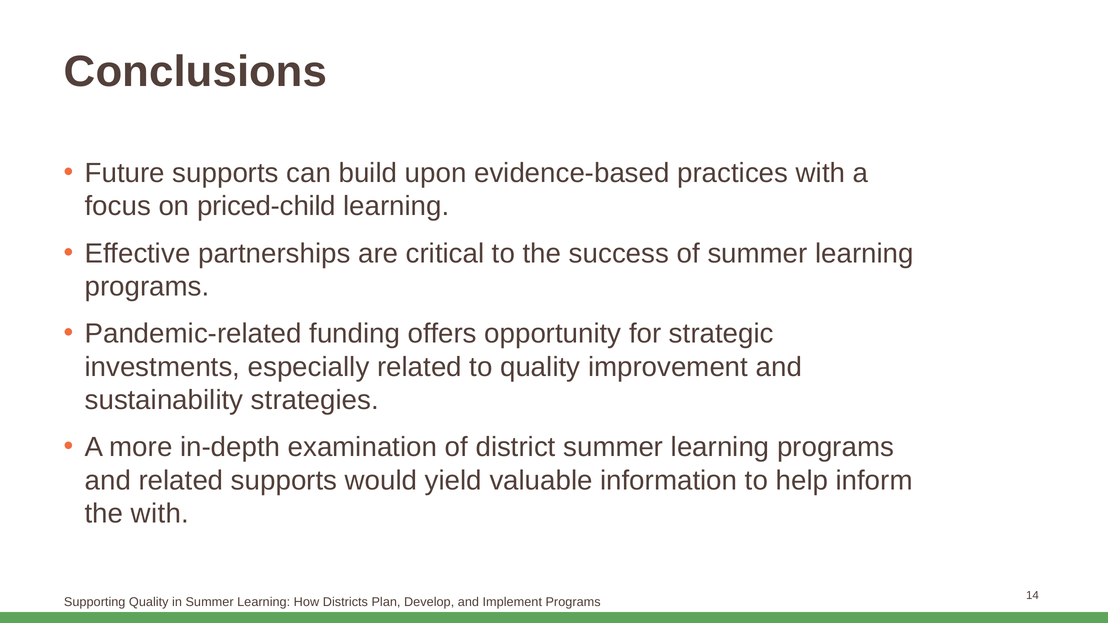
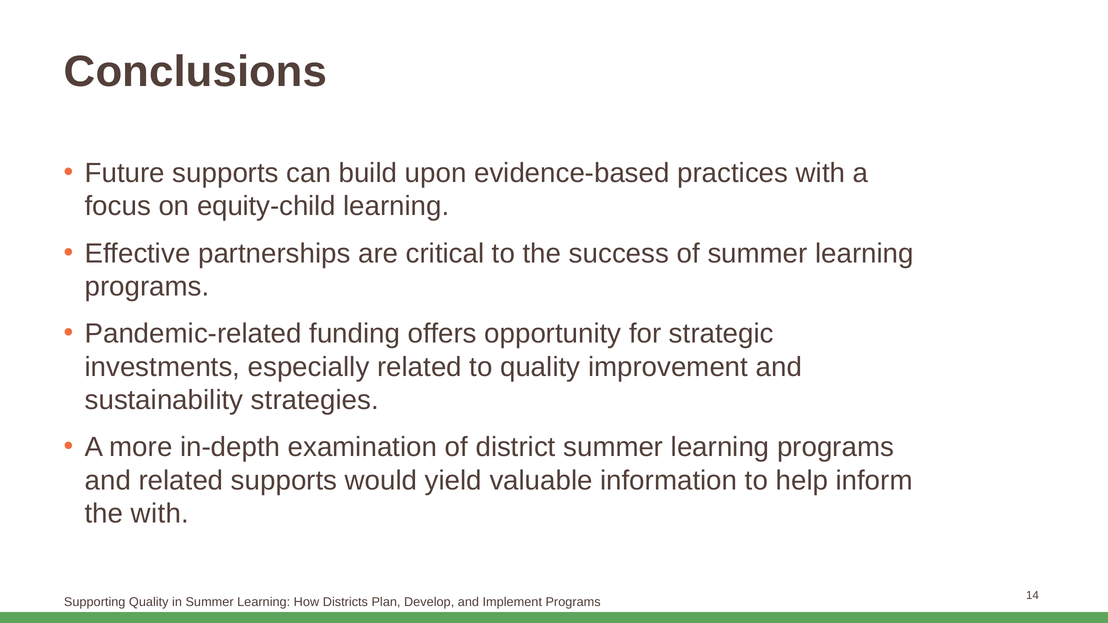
priced-child: priced-child -> equity-child (266, 206)
